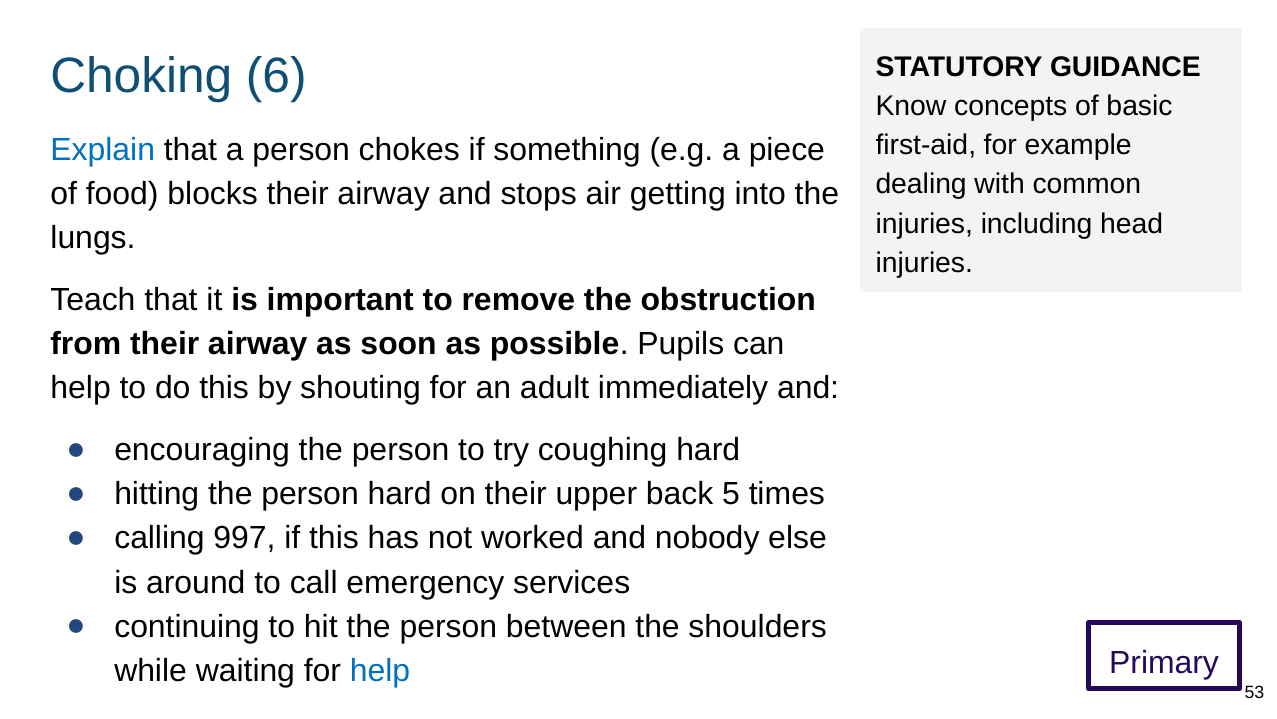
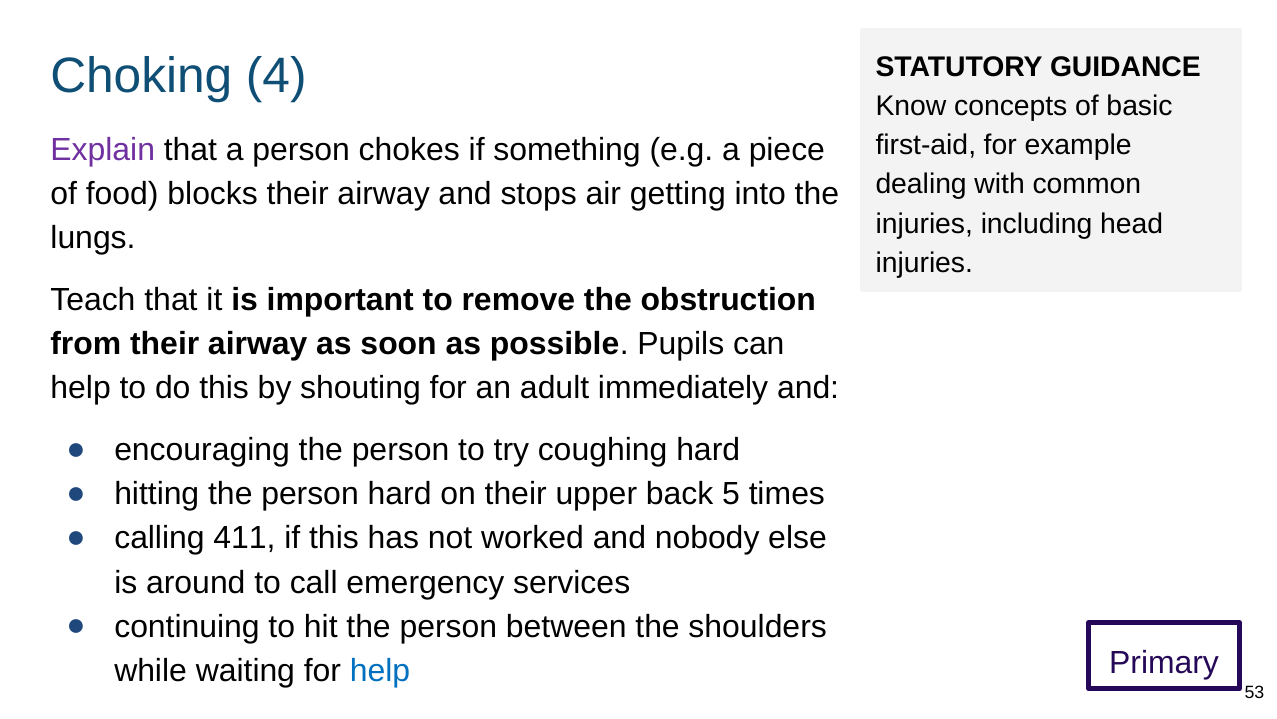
6: 6 -> 4 (276, 76)
Explain colour: blue -> purple (103, 150)
997: 997 -> 411 (244, 538)
